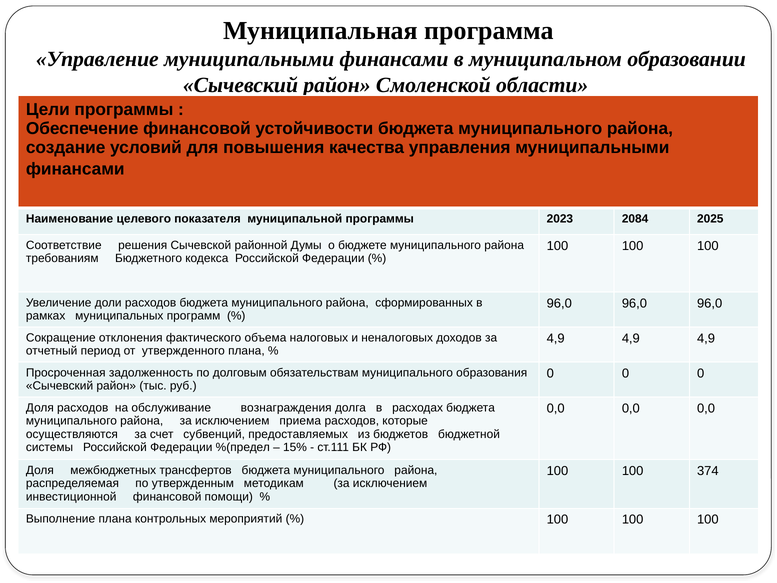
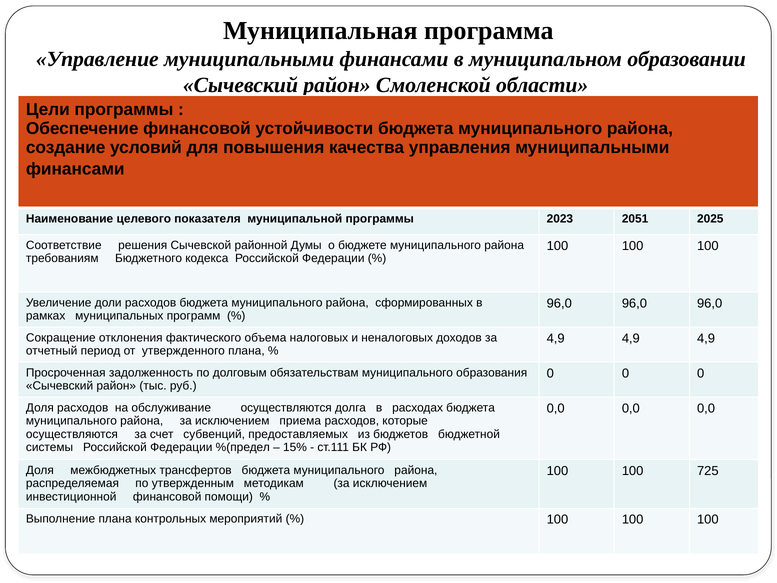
2084: 2084 -> 2051 (635, 219)
обслуживание вознаграждения: вознаграждения -> осуществляются (286, 407)
374: 374 -> 725 (708, 471)
